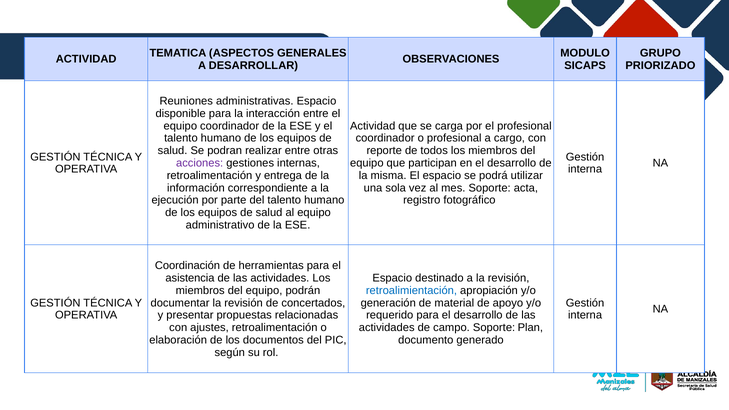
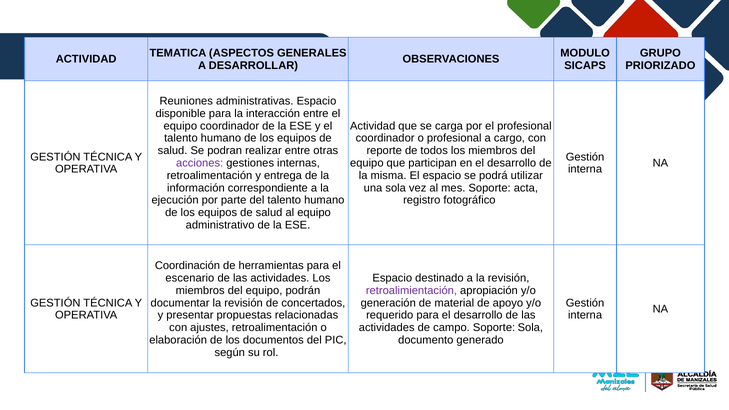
asistencia: asistencia -> escenario (190, 278)
retroalimientación colour: blue -> purple (411, 291)
Soporte Plan: Plan -> Sola (530, 328)
